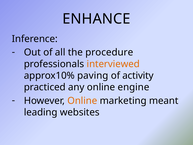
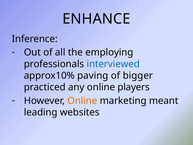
procedure: procedure -> employing (109, 52)
interviewed colour: orange -> blue (113, 64)
activity: activity -> bigger (138, 75)
engine: engine -> players (134, 87)
